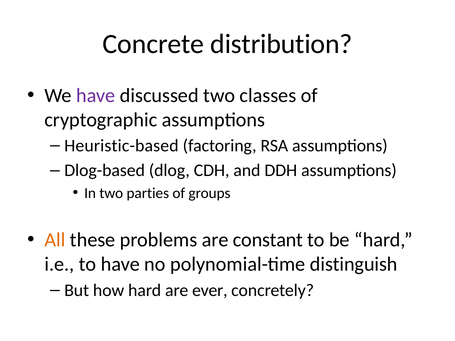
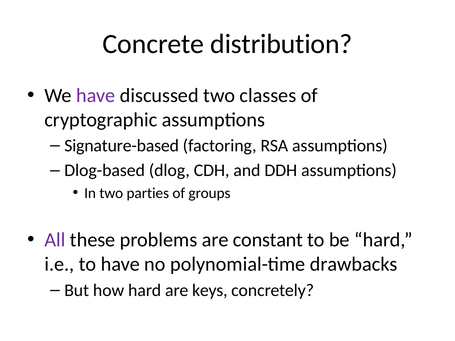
Heuristic-based: Heuristic-based -> Signature-based (122, 146)
All colour: orange -> purple (55, 240)
distinguish: distinguish -> drawbacks (354, 264)
ever: ever -> keys (210, 290)
